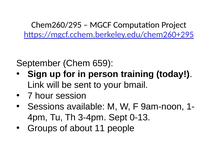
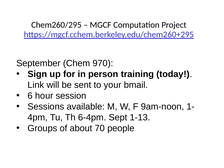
659: 659 -> 970 (103, 63)
7: 7 -> 6 (30, 96)
3-4pm: 3-4pm -> 6-4pm (92, 117)
0-13: 0-13 -> 1-13 (140, 117)
11: 11 -> 70 (100, 128)
